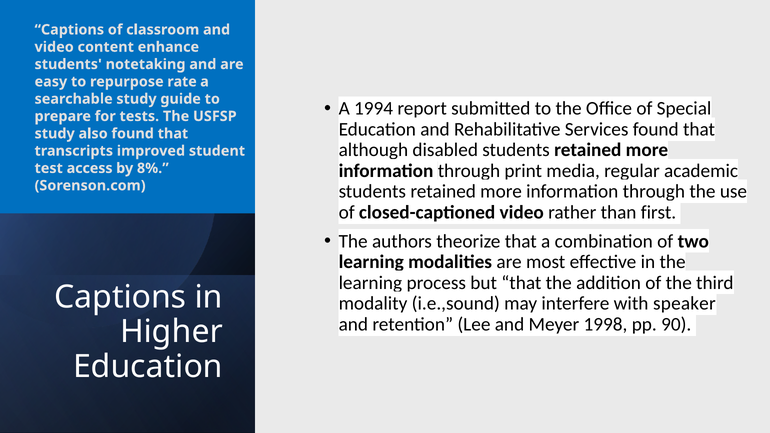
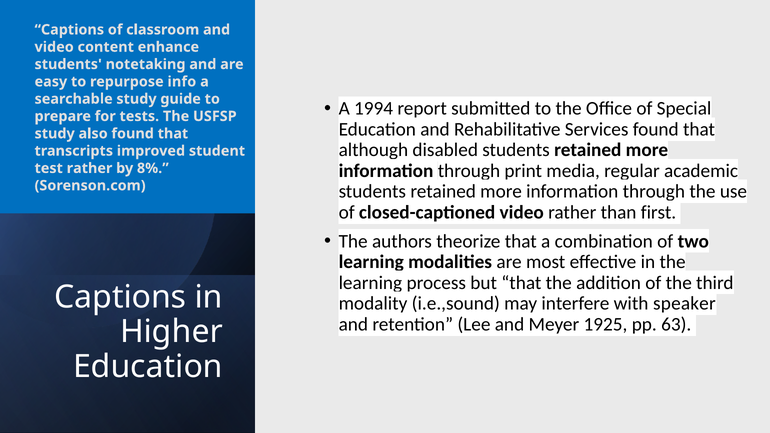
rate: rate -> info (182, 82)
test access: access -> rather (90, 168)
1998: 1998 -> 1925 (606, 324)
90: 90 -> 63 (676, 324)
